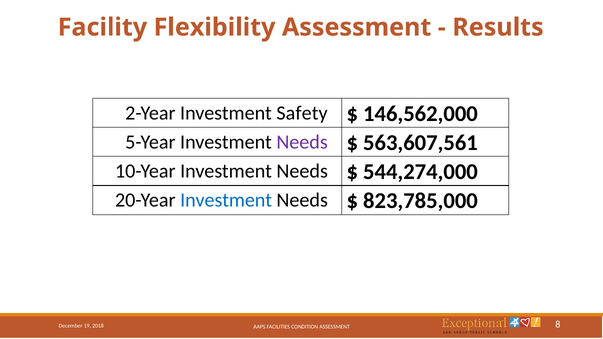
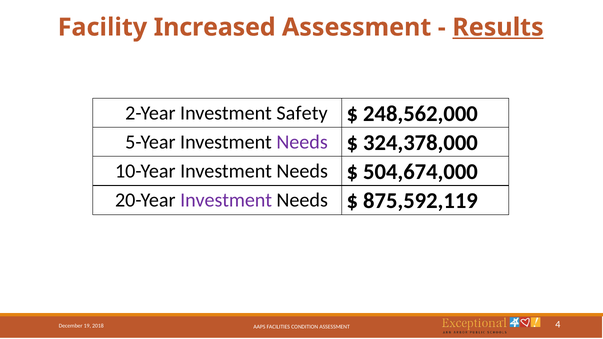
Flexibility: Flexibility -> Increased (215, 27)
Results underline: none -> present (498, 27)
146,562,000: 146,562,000 -> 248,562,000 (420, 114)
563,607,561: 563,607,561 -> 324,378,000 (420, 143)
544,274,000: 544,274,000 -> 504,674,000 (420, 172)
Investment colour: blue -> purple (226, 200)
823,785,000: 823,785,000 -> 875,592,119 (420, 201)
8: 8 -> 4 (558, 325)
